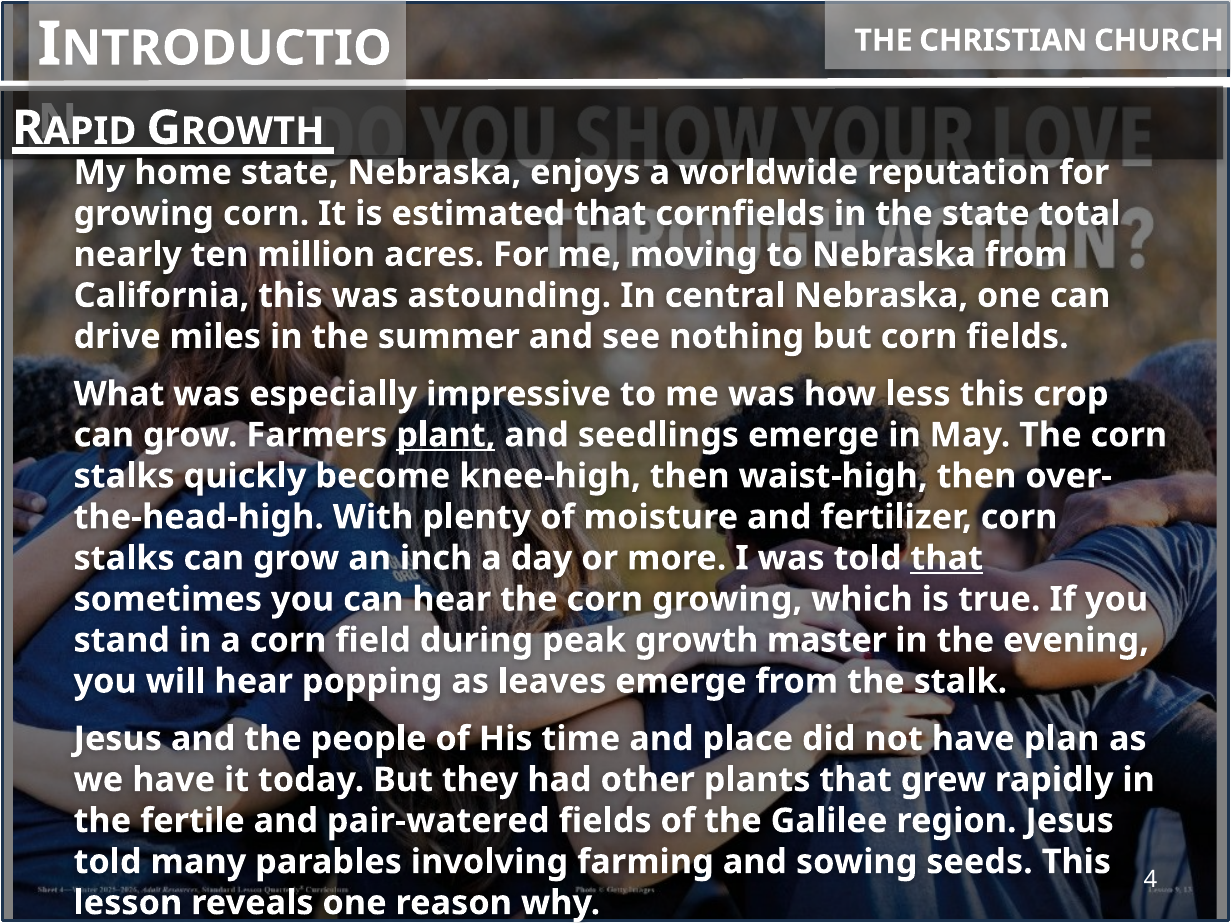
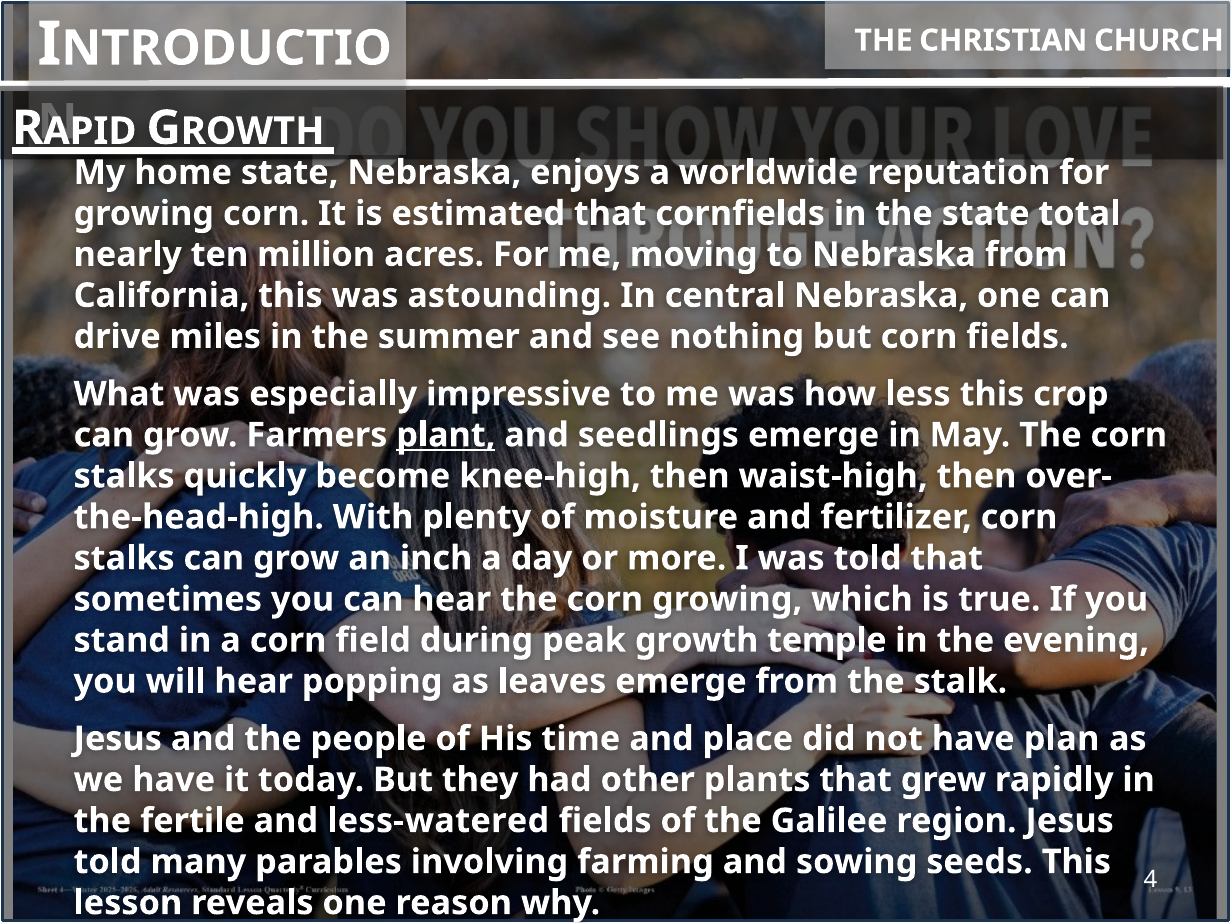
that underline: present -> none (947, 558)
master: master -> temple (827, 640)
pair-watered: pair-watered -> less-watered (438, 821)
